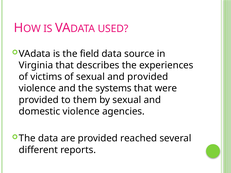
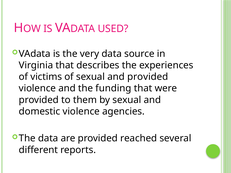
field: field -> very (90, 54)
systems: systems -> funding (113, 88)
